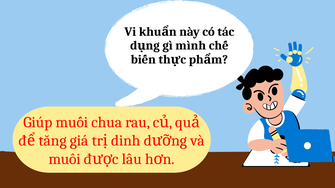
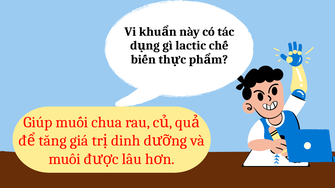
mình: mình -> lactic (191, 46)
